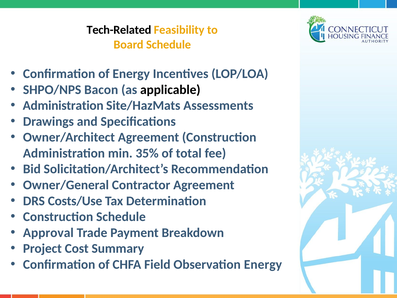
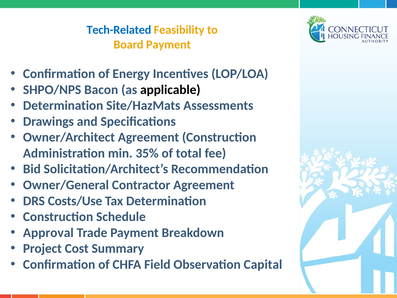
Tech-Related colour: black -> blue (119, 30)
Board Schedule: Schedule -> Payment (168, 45)
Administration: Administration -> Determination (63, 105)
Observation Energy: Energy -> Capital (263, 264)
